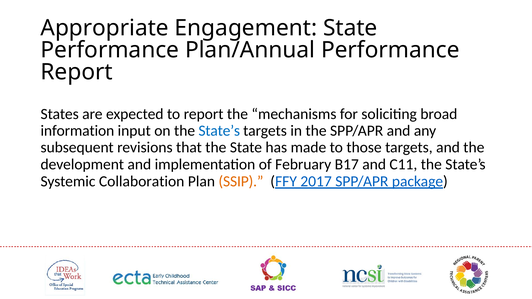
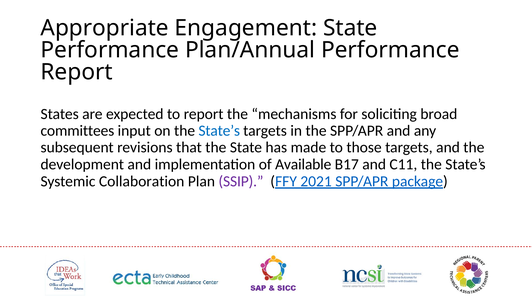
information: information -> committees (77, 131)
February: February -> Available (303, 164)
SSIP colour: orange -> purple (241, 181)
2017: 2017 -> 2021 (316, 181)
